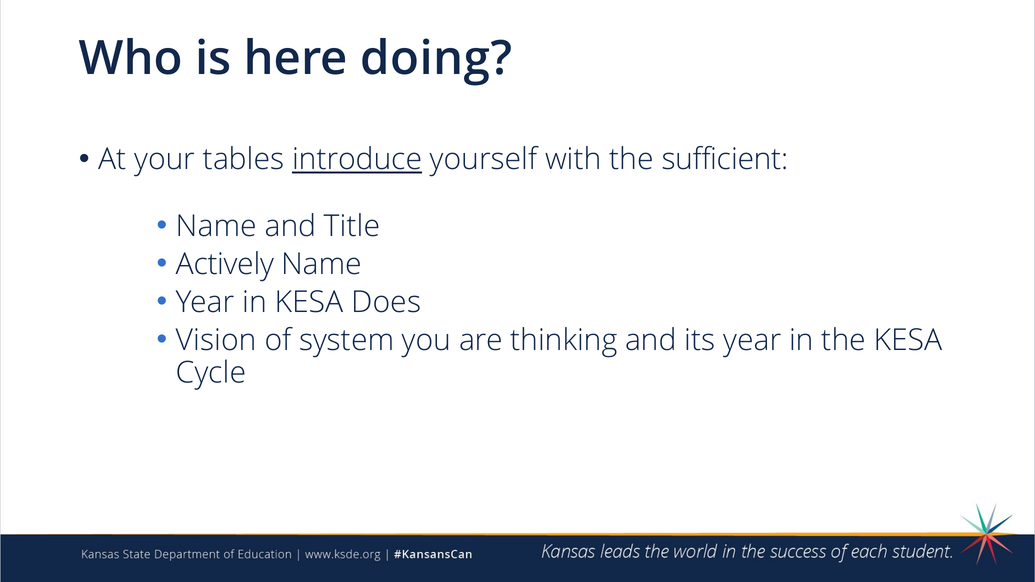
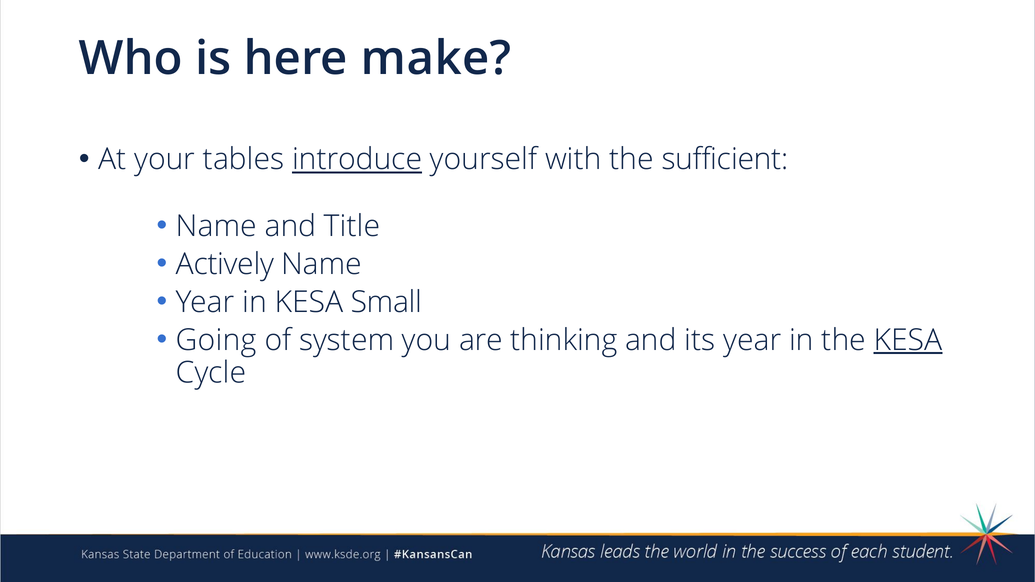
doing: doing -> make (436, 58)
Does: Does -> Small (386, 302)
Vision: Vision -> Going (216, 340)
KESA underline: none -> present (908, 340)
